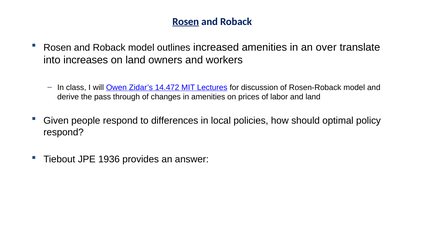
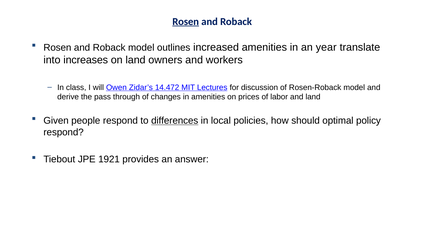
over: over -> year (326, 47)
differences underline: none -> present (175, 120)
1936: 1936 -> 1921 (109, 159)
